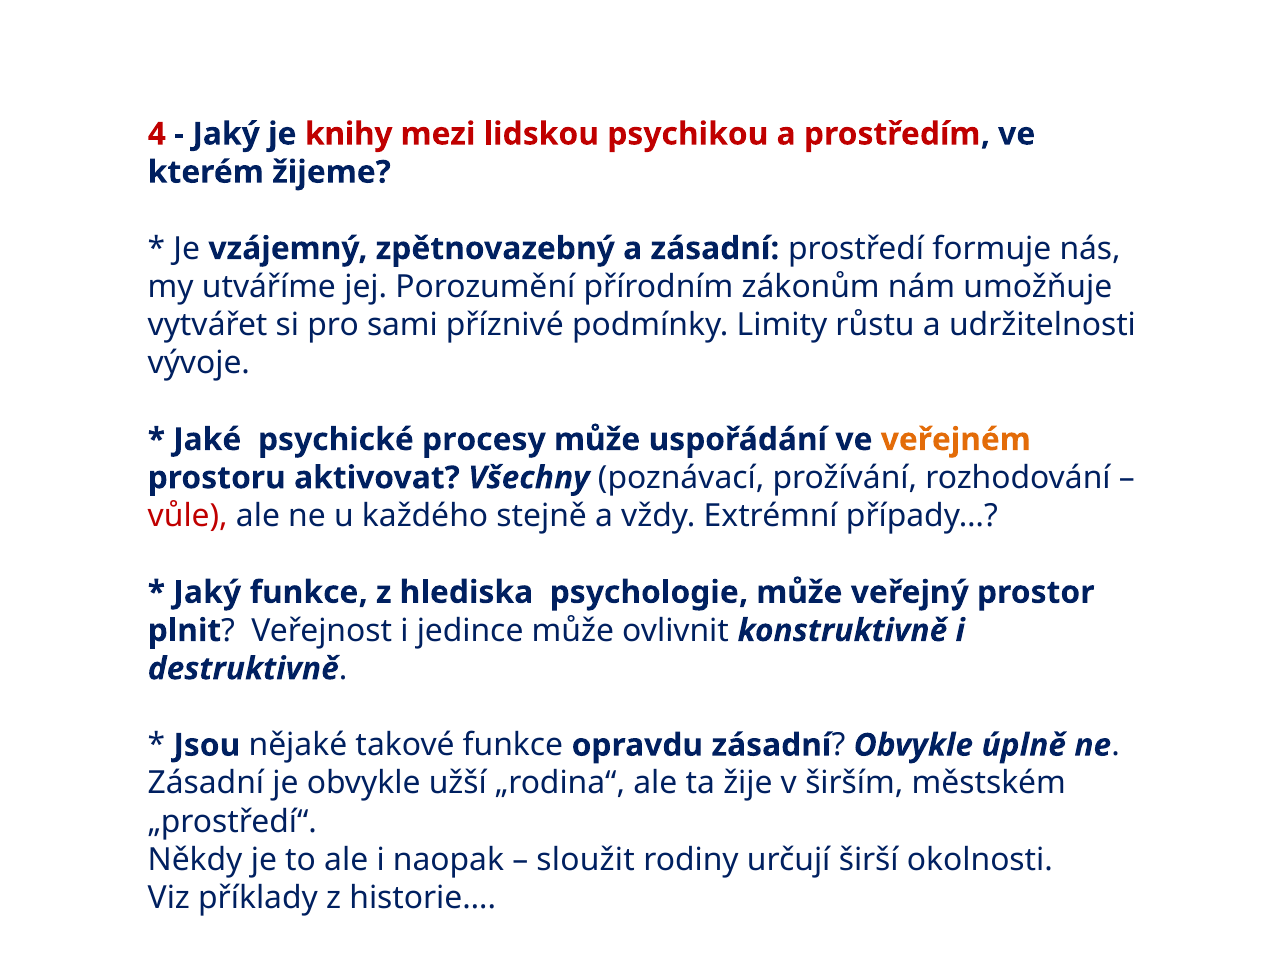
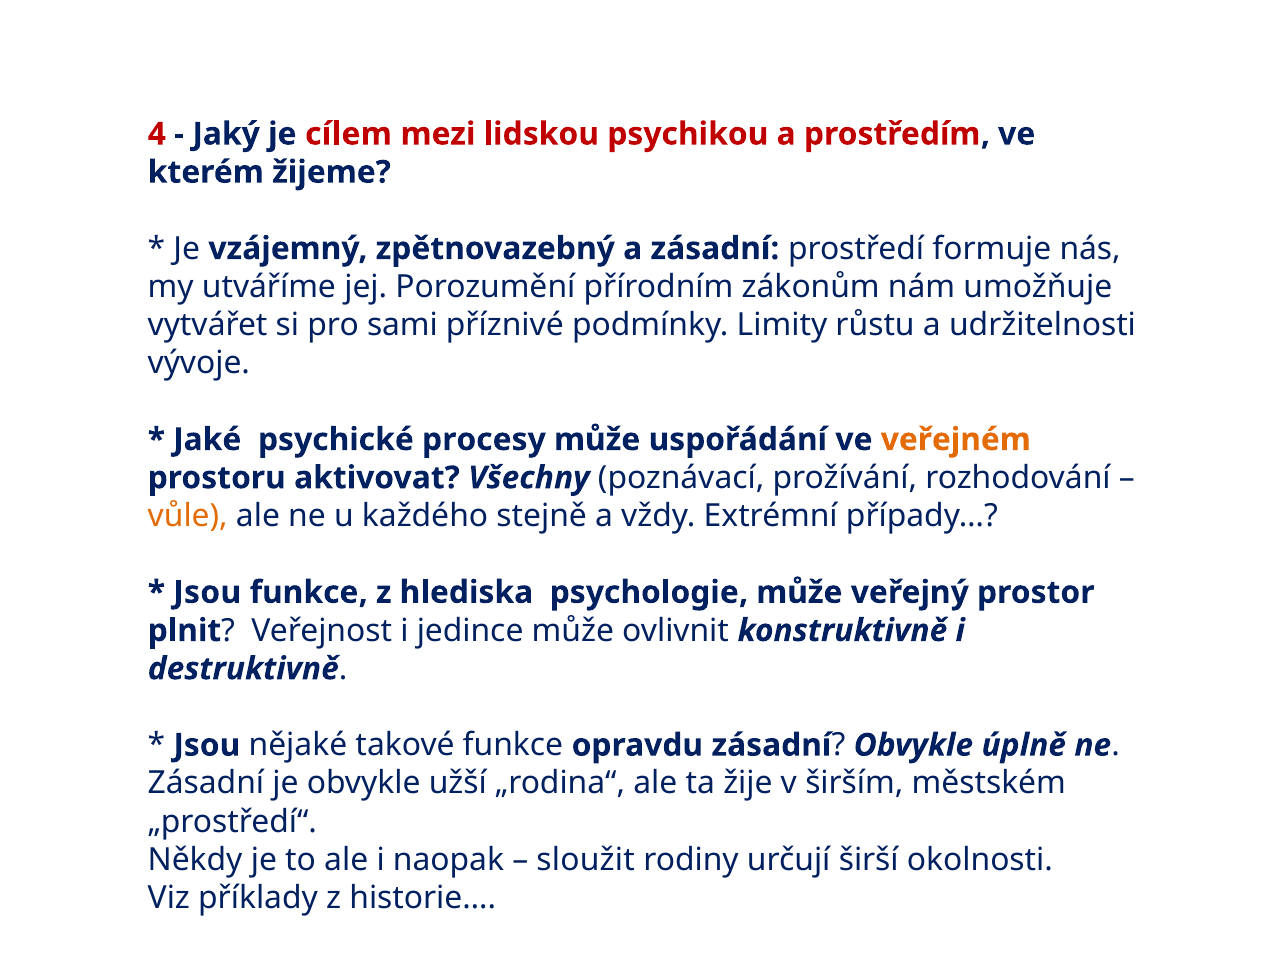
knihy: knihy -> cílem (348, 134)
vůle colour: red -> orange (188, 516)
Jaký: Jaký -> Jsou (207, 592)
